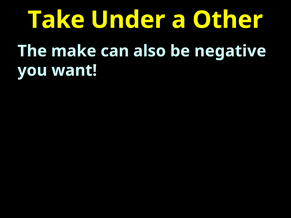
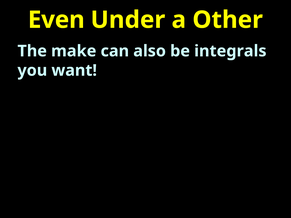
Take: Take -> Even (56, 20)
negative: negative -> integrals (230, 51)
